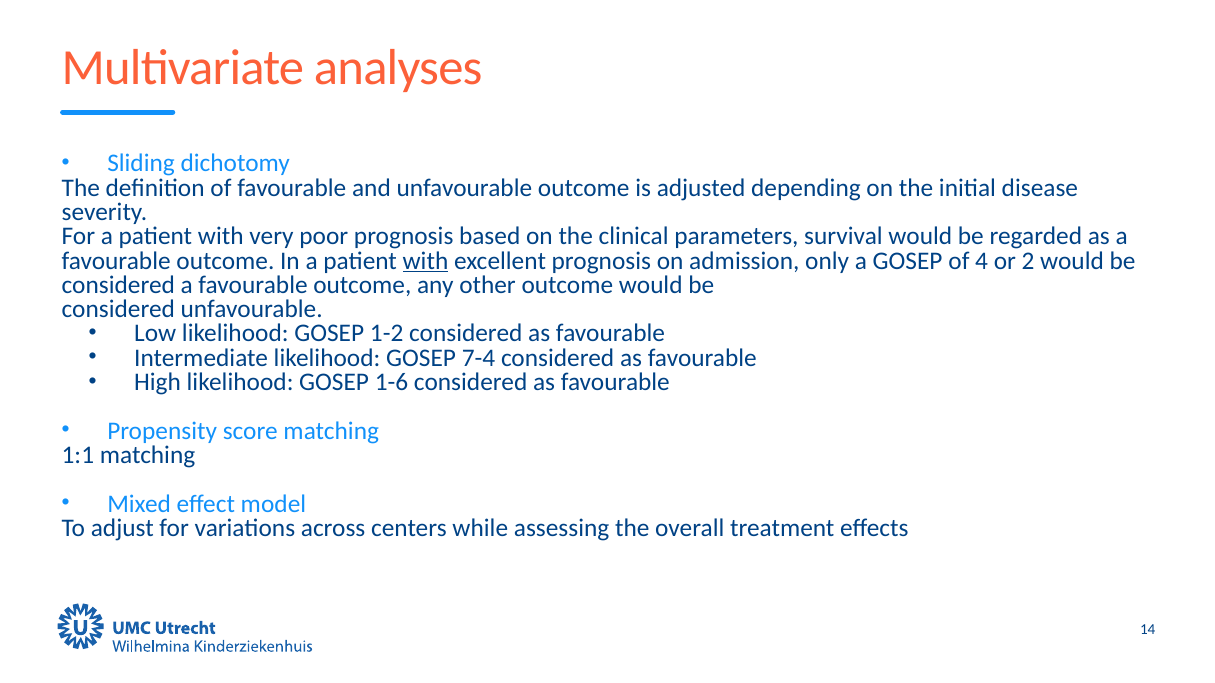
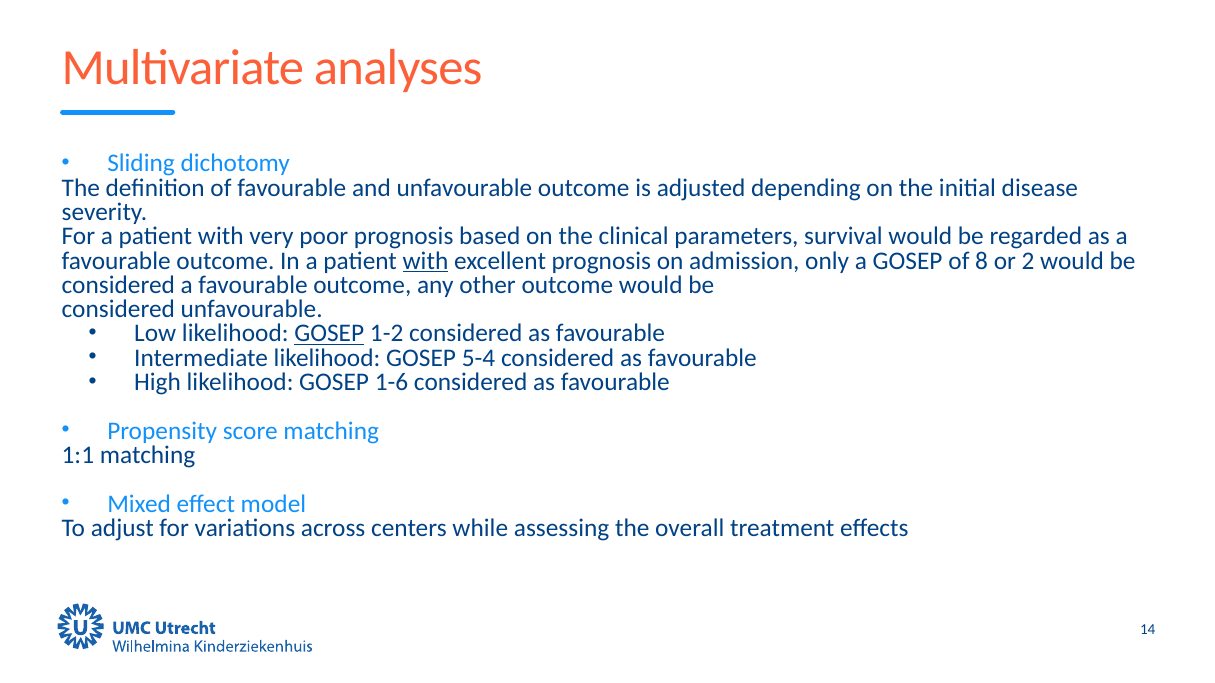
4: 4 -> 8 (982, 261)
GOSEP underline: none -> present (329, 334)
7-4: 7-4 -> 5-4 (478, 358)
